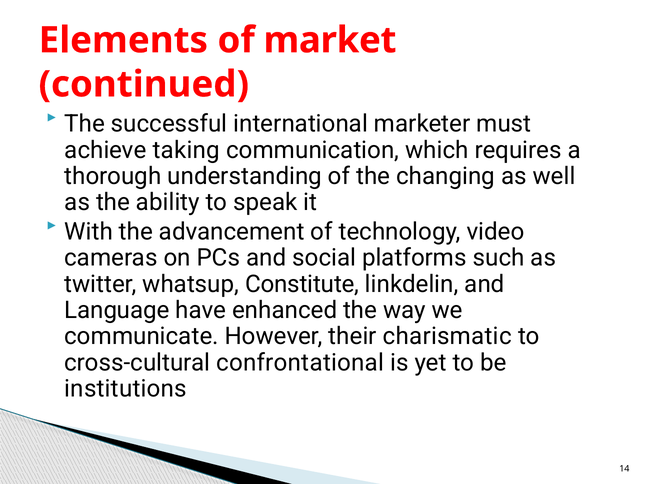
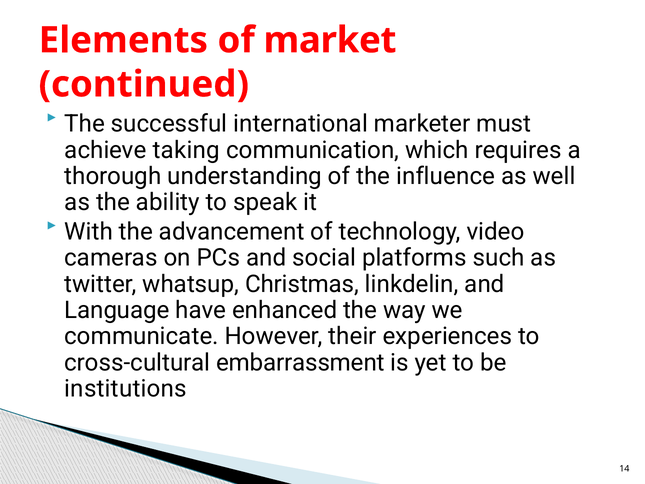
changing: changing -> influence (446, 176)
Constitute: Constitute -> Christmas (302, 284)
charismatic: charismatic -> experiences (447, 336)
confrontational: confrontational -> embarrassment (300, 362)
